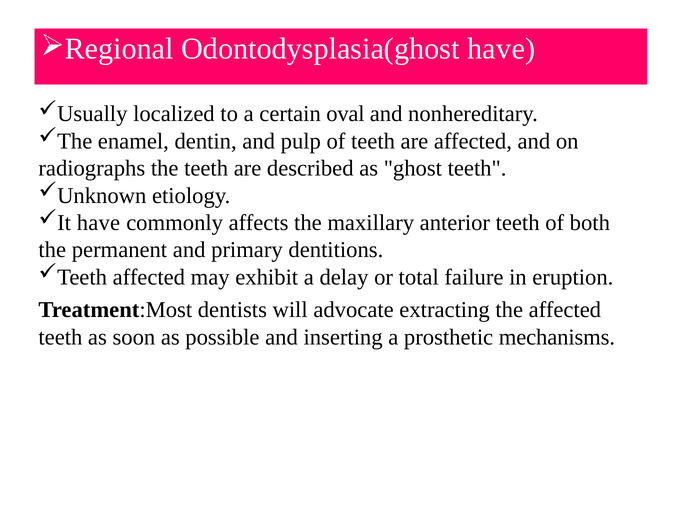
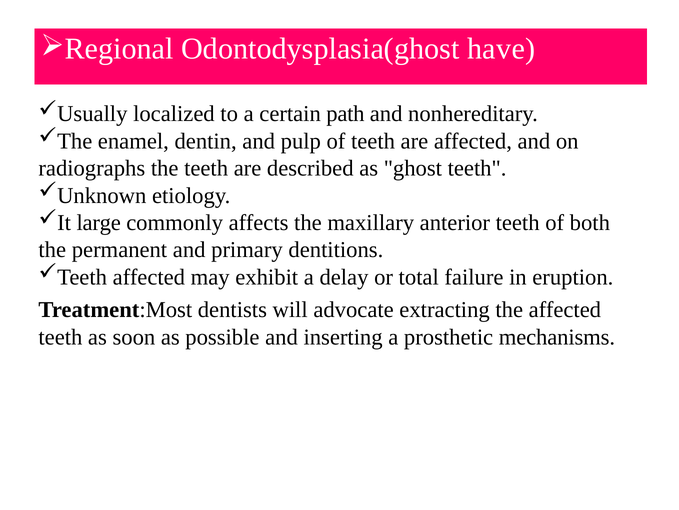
oval: oval -> path (345, 114)
have: have -> large (99, 222)
